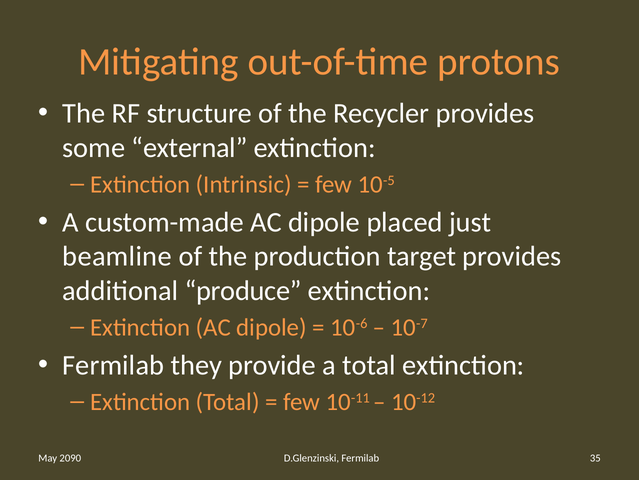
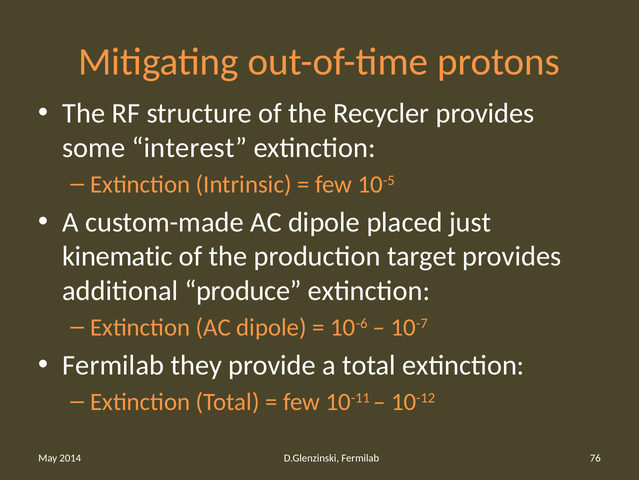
external: external -> interest (189, 147)
beamline: beamline -> kinematic (117, 256)
35: 35 -> 76 (595, 458)
2090: 2090 -> 2014 (70, 458)
